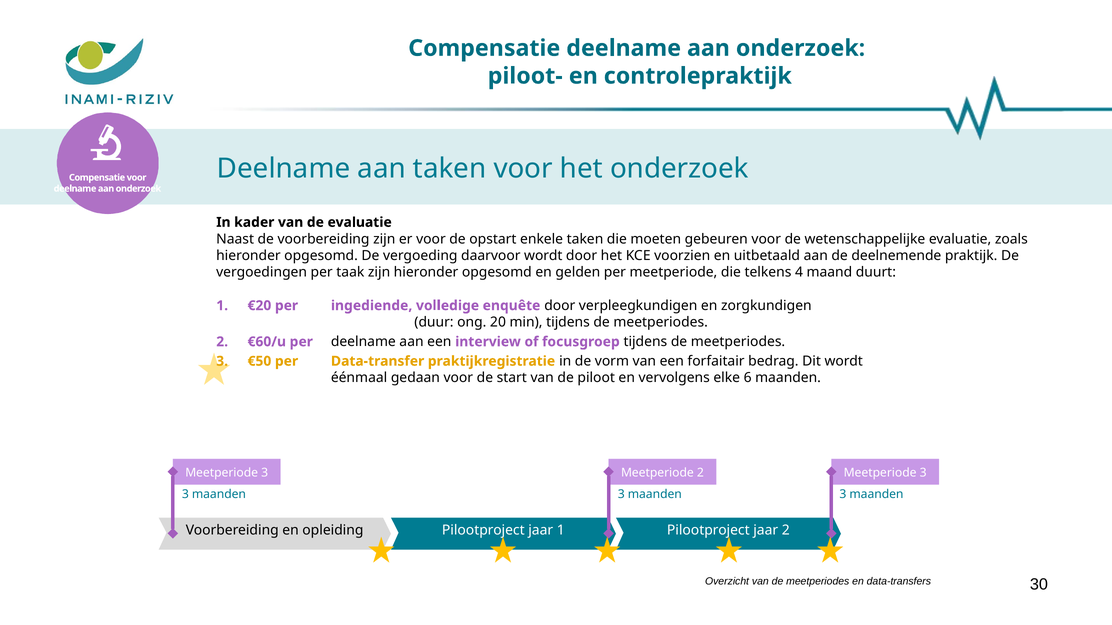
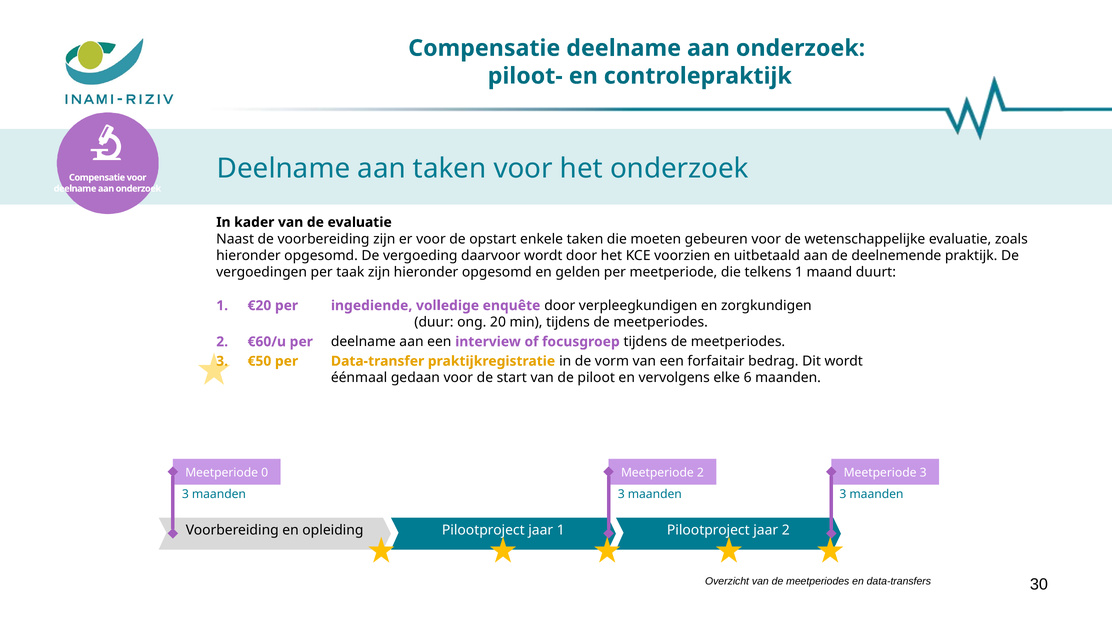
telkens 4: 4 -> 1 (799, 272)
3: 3 -> 0 (265, 473)
